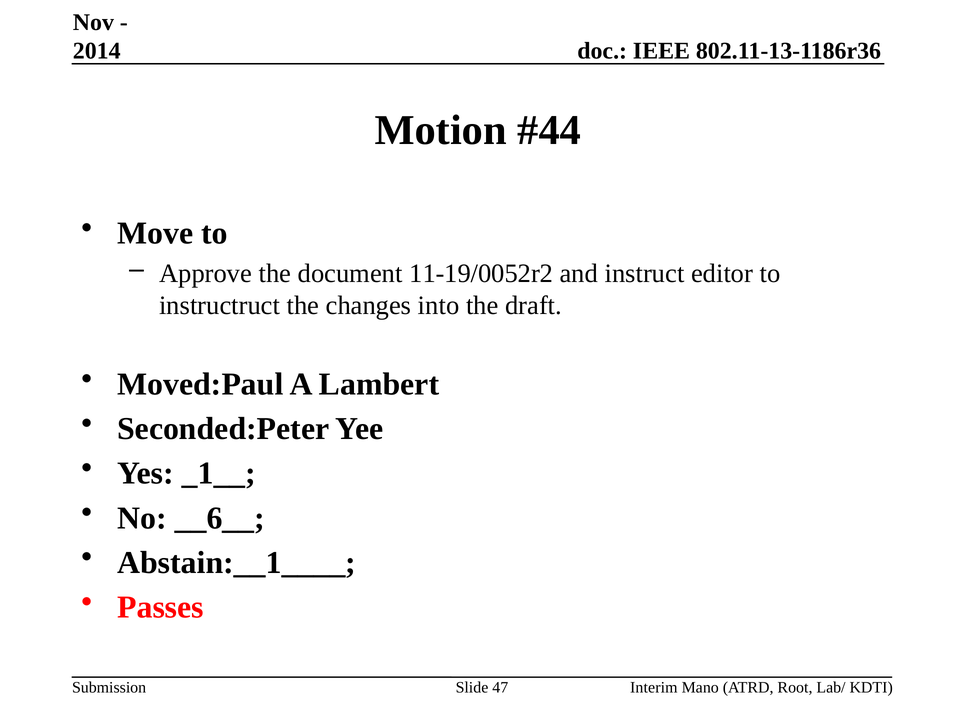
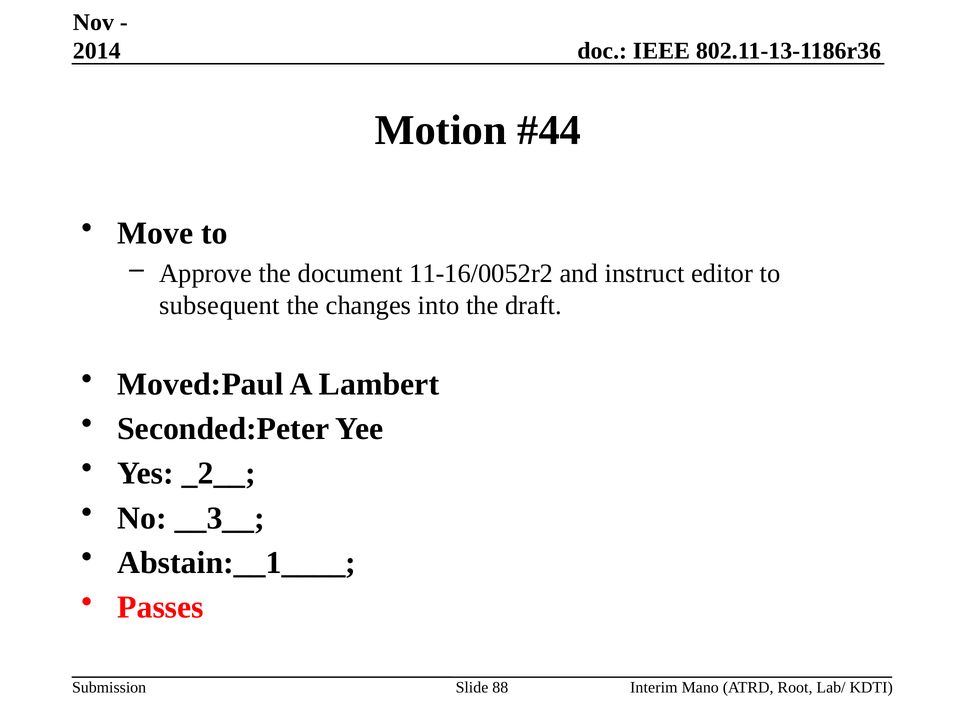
11-19/0052r2: 11-19/0052r2 -> 11-16/0052r2 (481, 273)
instructruct: instructruct -> subsequent (219, 305)
_1__: _1__ -> _2__ (219, 473)
__6__: __6__ -> __3__ (220, 518)
47: 47 -> 88 (500, 688)
